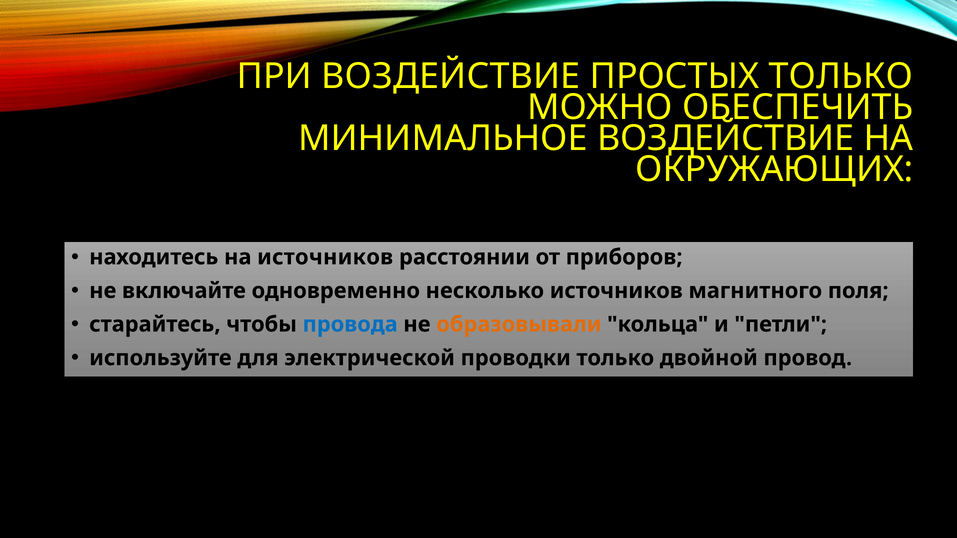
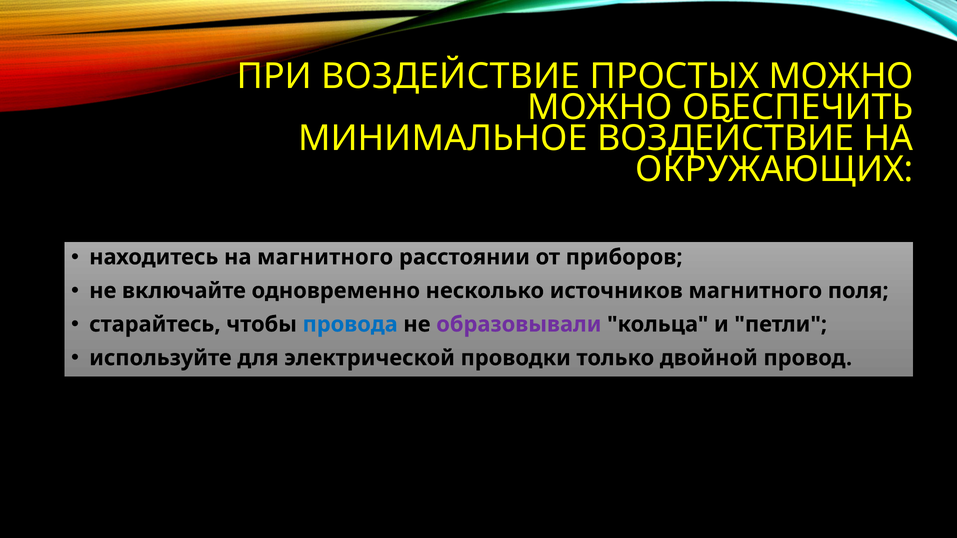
ПРОСТЫХ ТОЛЬКО: ТОЛЬКО -> МОЖНО (841, 76)
на источников: источников -> магнитного (325, 257)
образовывали colour: orange -> purple (519, 325)
